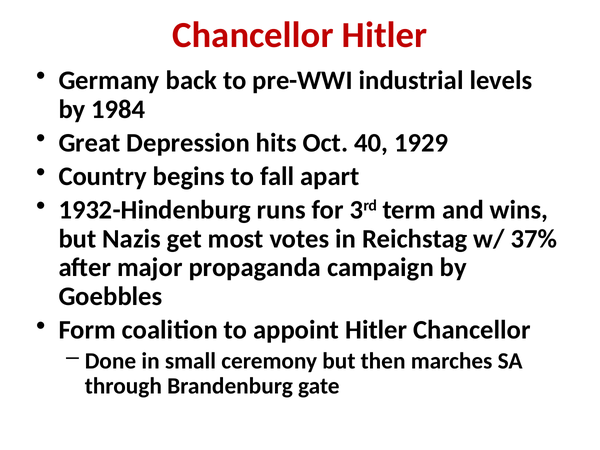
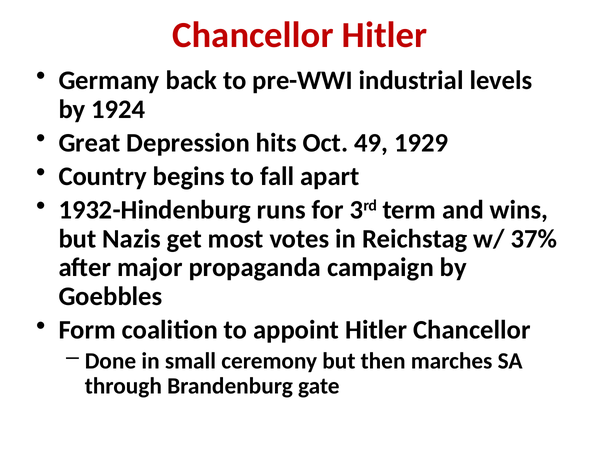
1984: 1984 -> 1924 (118, 109)
40: 40 -> 49 (371, 143)
